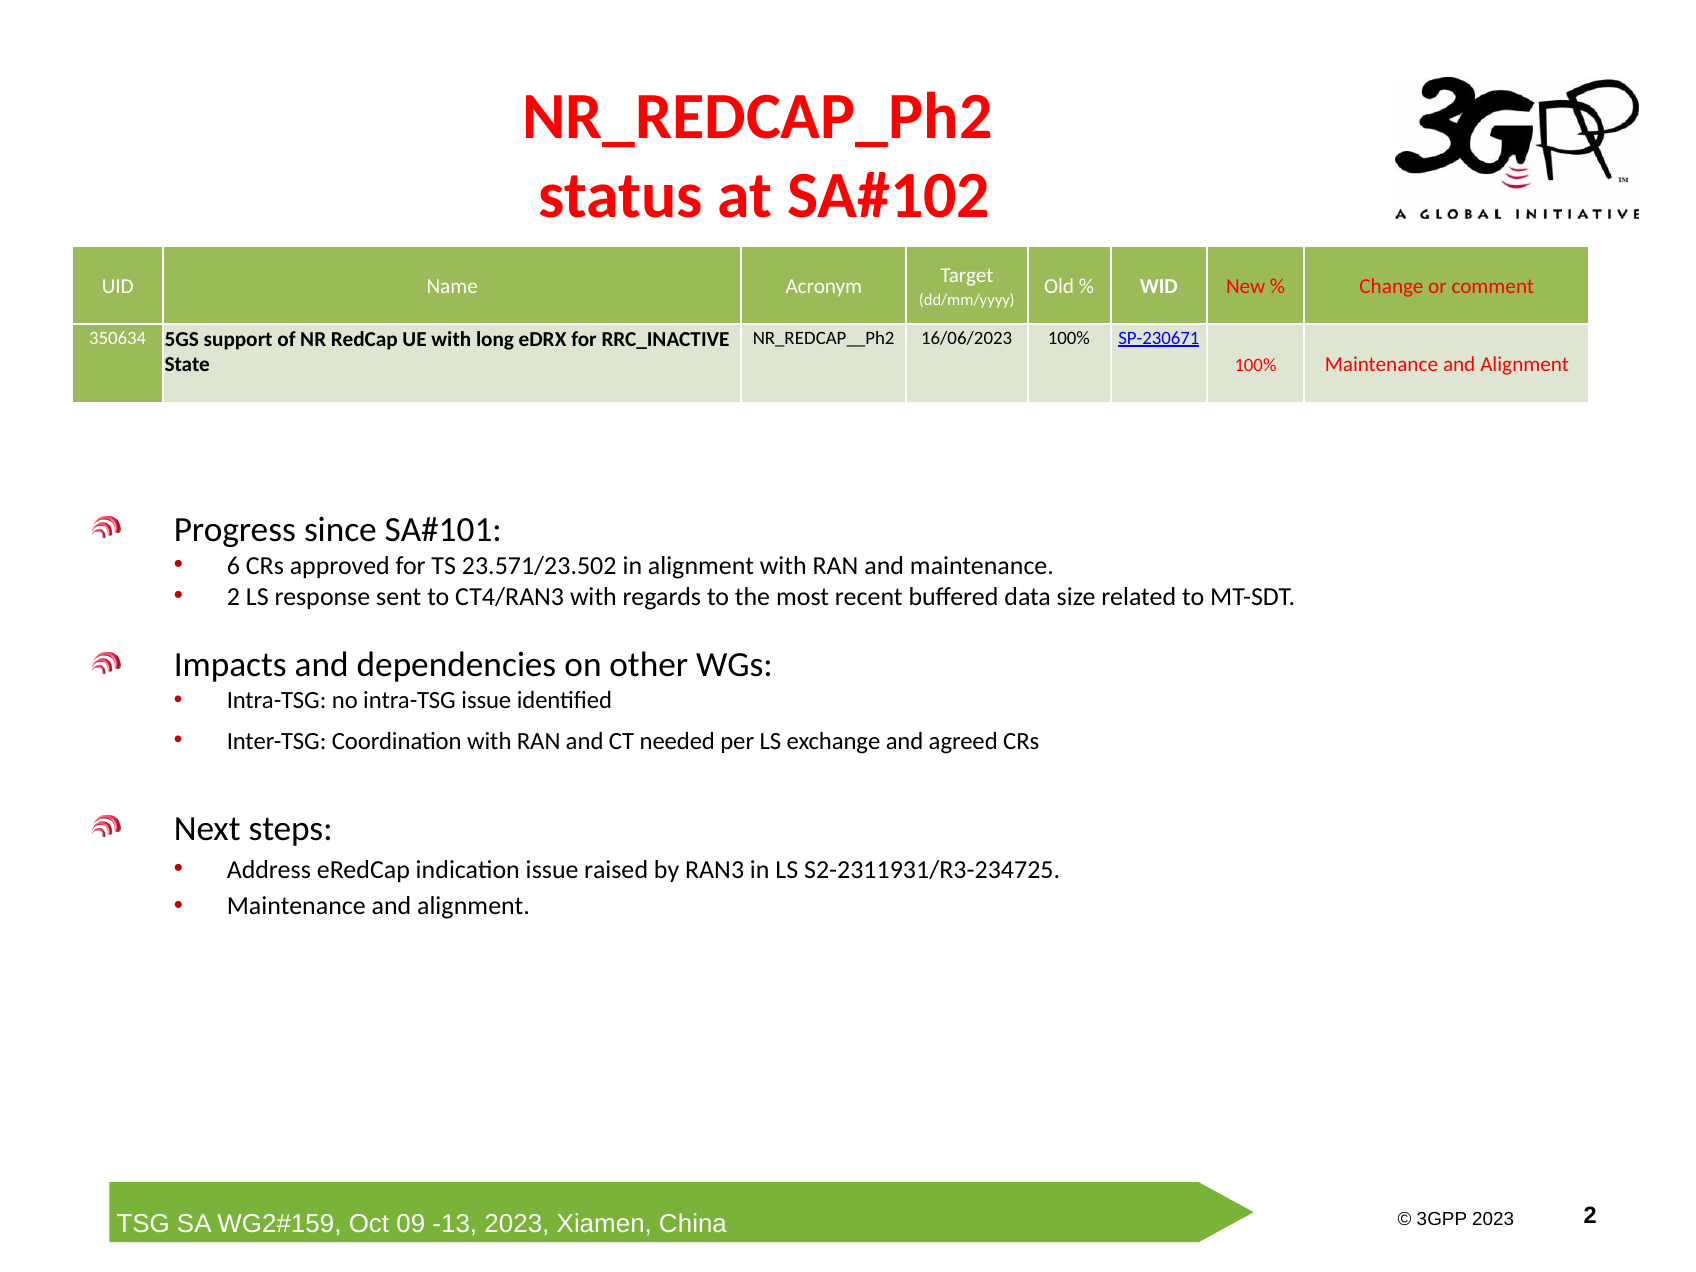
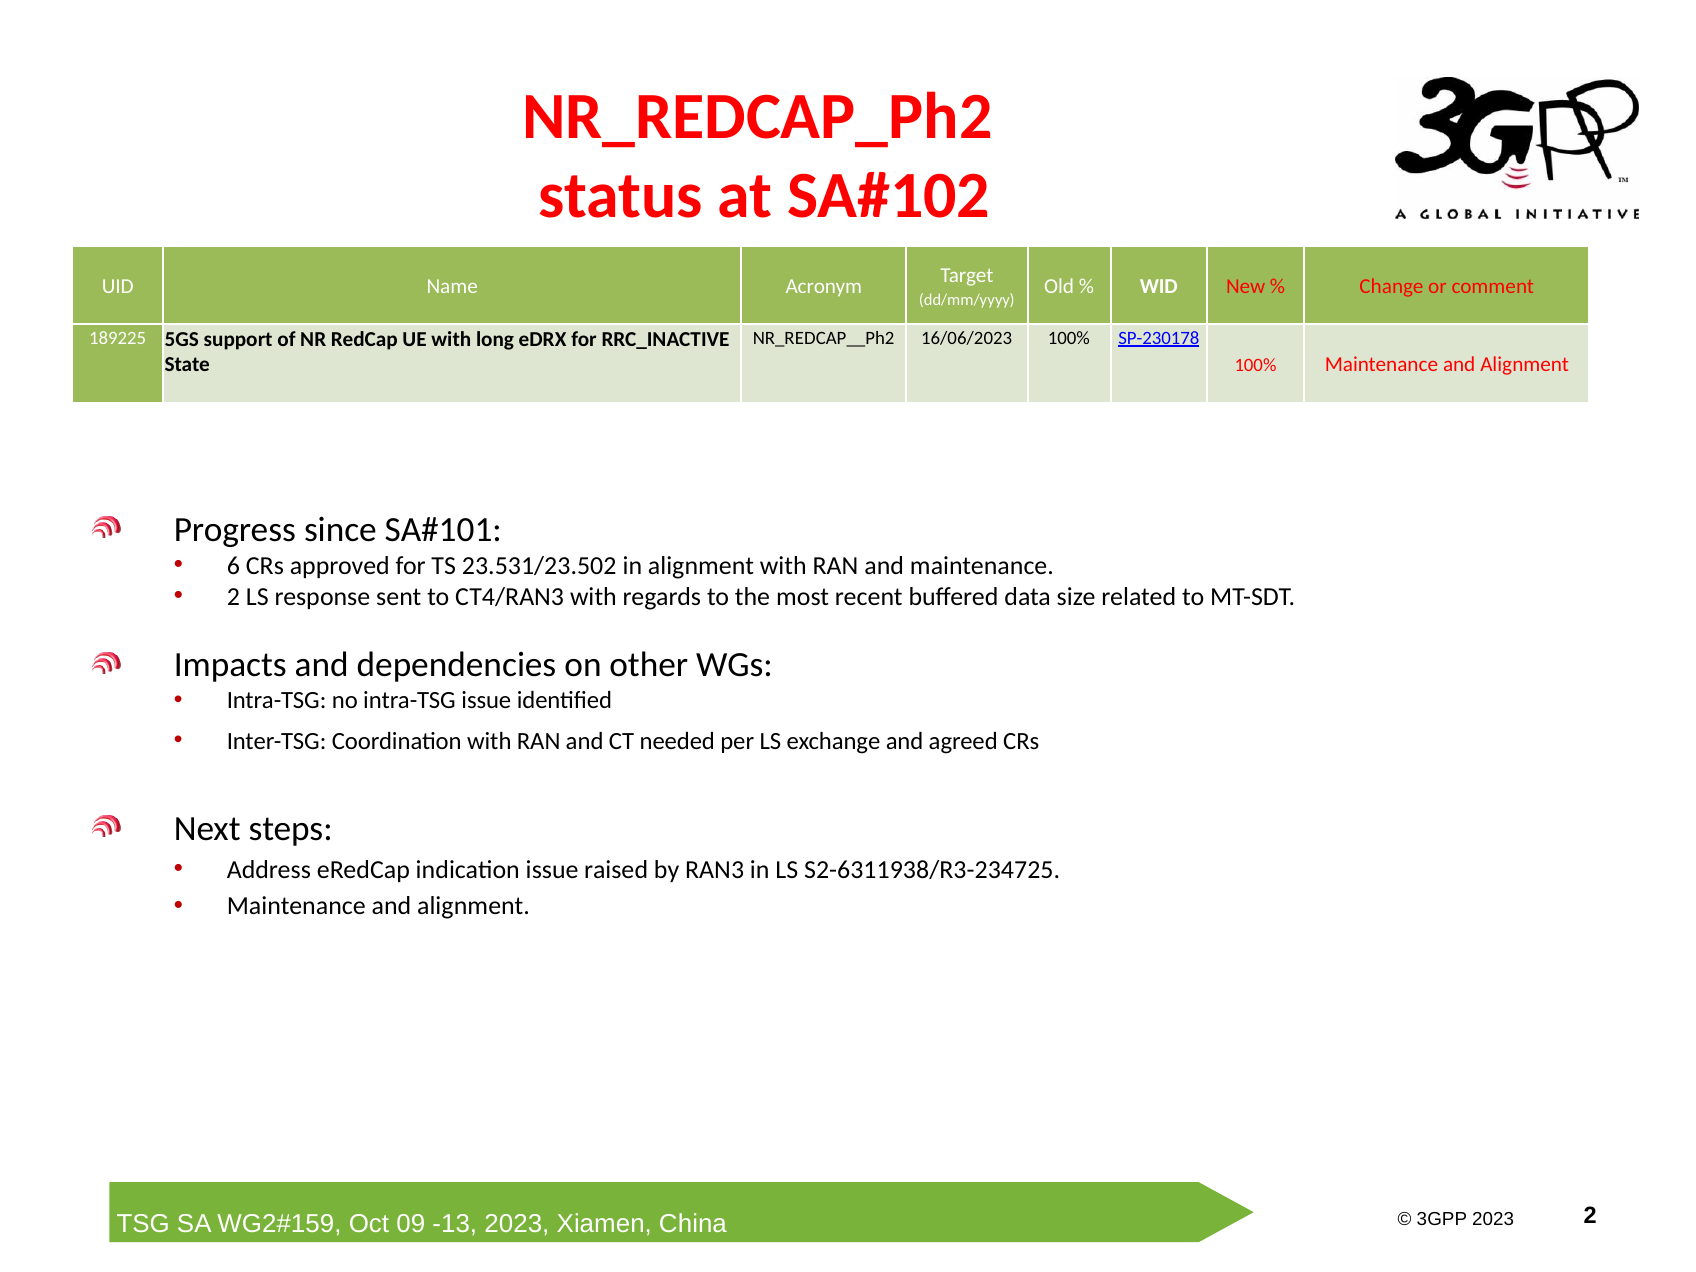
350634: 350634 -> 189225 (118, 338)
SP-230671: SP-230671 -> SP-230178 (1159, 338)
23.571/23.502: 23.571/23.502 -> 23.531/23.502 (539, 566)
S2-2311931/R3-234725: S2-2311931/R3-234725 -> S2-6311938/R3-234725 (932, 870)
